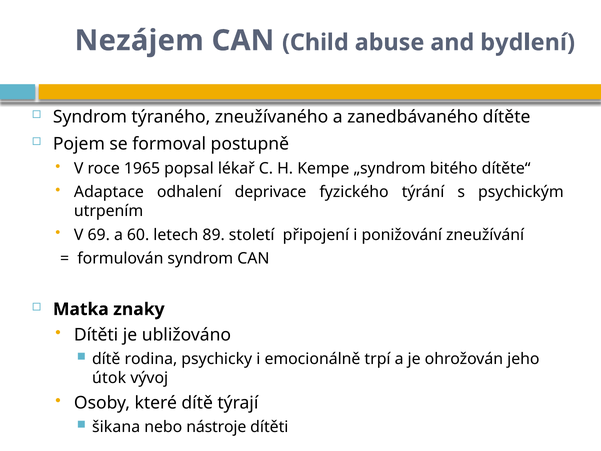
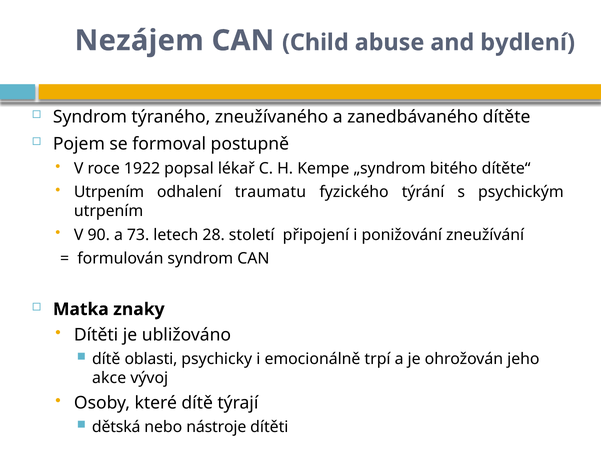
1965: 1965 -> 1922 (142, 168)
Adaptace: Adaptace -> Utrpením (109, 192)
deprivace: deprivace -> traumatu (270, 192)
69: 69 -> 90 (99, 235)
60: 60 -> 73 (138, 235)
89: 89 -> 28 (214, 235)
rodina: rodina -> oblasti (151, 359)
útok: útok -> akce (109, 378)
šikana: šikana -> dětská (116, 427)
